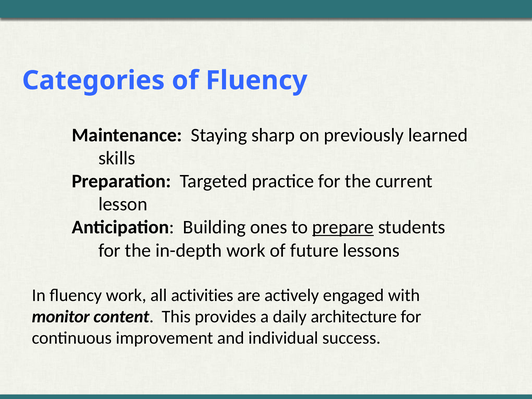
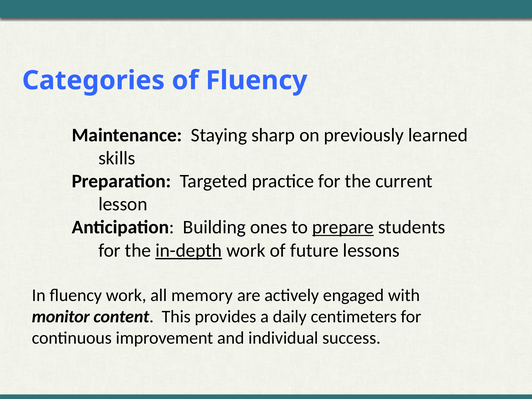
in-depth underline: none -> present (189, 250)
activities: activities -> memory (202, 295)
architecture: architecture -> centimeters (354, 317)
